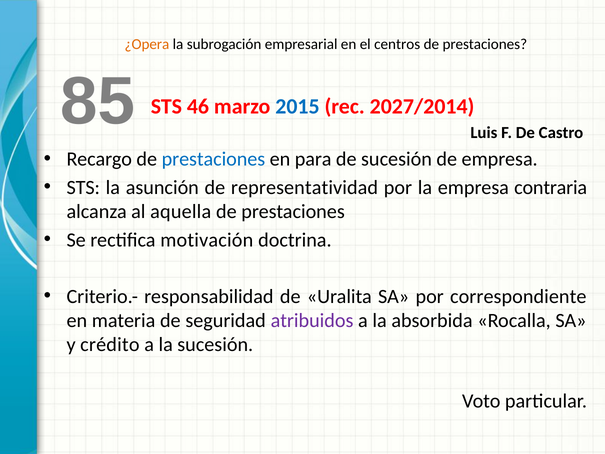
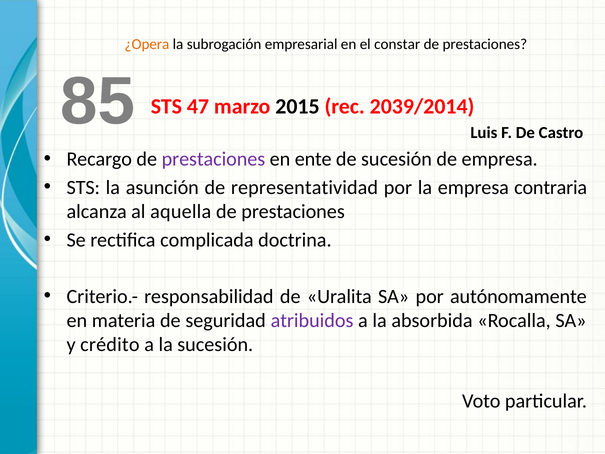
centros: centros -> constar (397, 44)
46: 46 -> 47 (198, 106)
2015 colour: blue -> black (297, 106)
2027/2014: 2027/2014 -> 2039/2014 (422, 106)
prestaciones colour: blue -> purple (213, 159)
para: para -> ente (313, 159)
motivación: motivación -> complicada (207, 240)
correspondiente: correspondiente -> autónomamente (518, 296)
